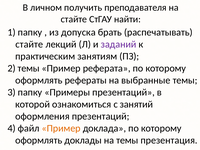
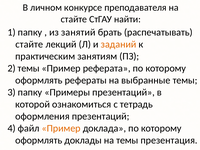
получить: получить -> конкурсе (83, 8)
допуска: допуска -> занятий (78, 32)
заданий colour: purple -> orange (119, 44)
занятий: занятий -> тетрадь (136, 104)
